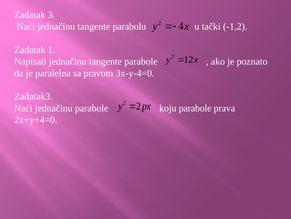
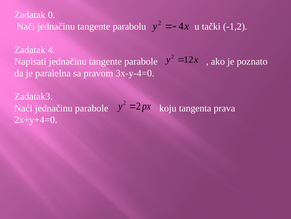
3: 3 -> 0 (51, 15)
Zadatak 1: 1 -> 4 (51, 50)
koju parabole: parabole -> tangenta (195, 108)
